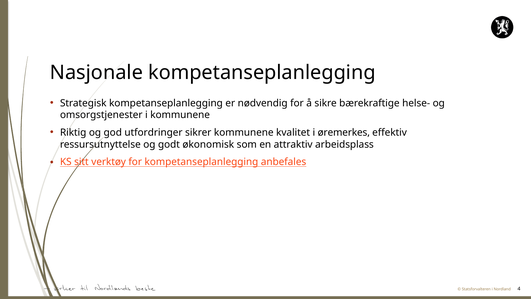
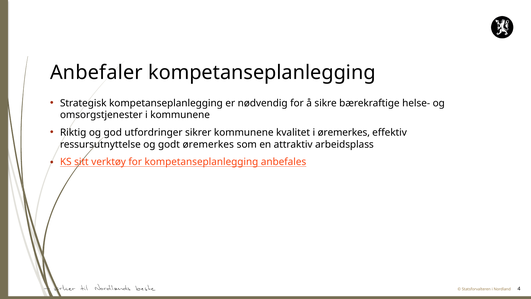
Nasjonale: Nasjonale -> Anbefaler (96, 72)
godt økonomisk: økonomisk -> øremerkes (208, 144)
